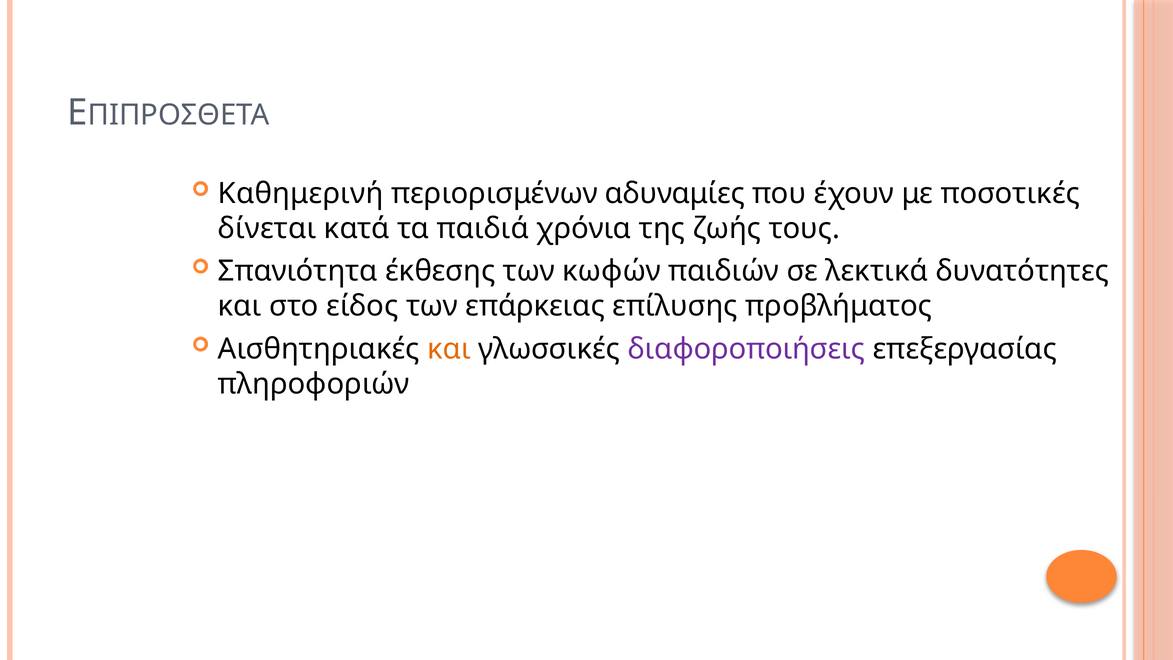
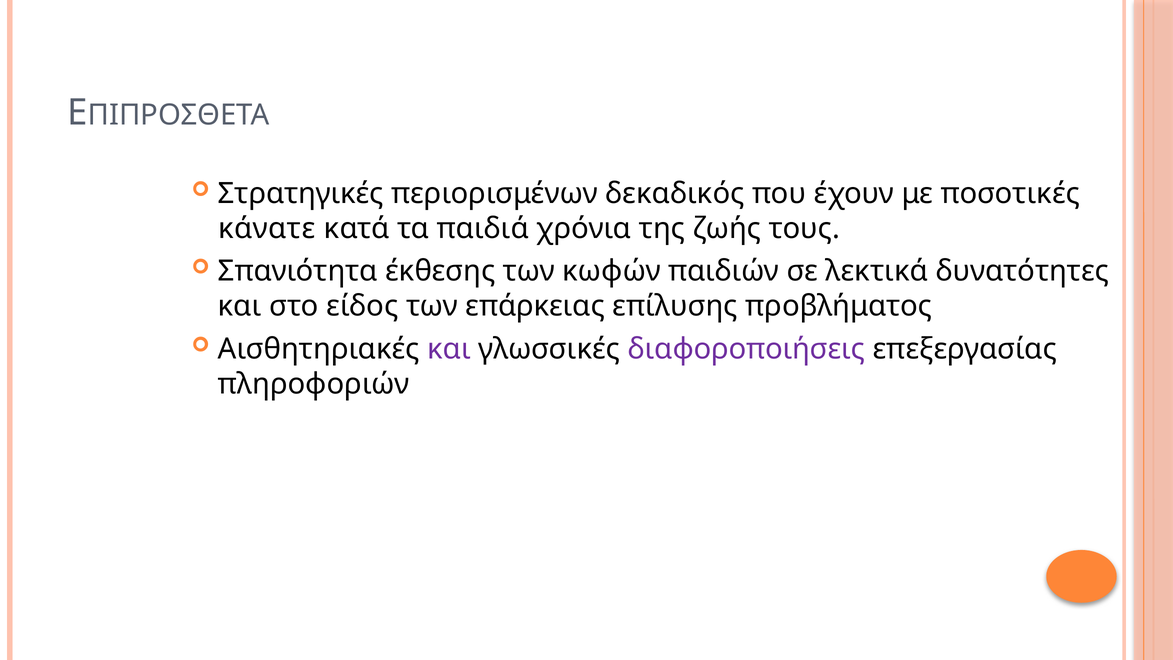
Καθημερινή: Καθημερινή -> Στρατηγικές (301, 193)
αδυναμίες: αδυναμίες -> δεκαδικός (675, 193)
δίνεται: δίνεται -> κάνατε (267, 228)
και colour: orange -> purple (449, 349)
